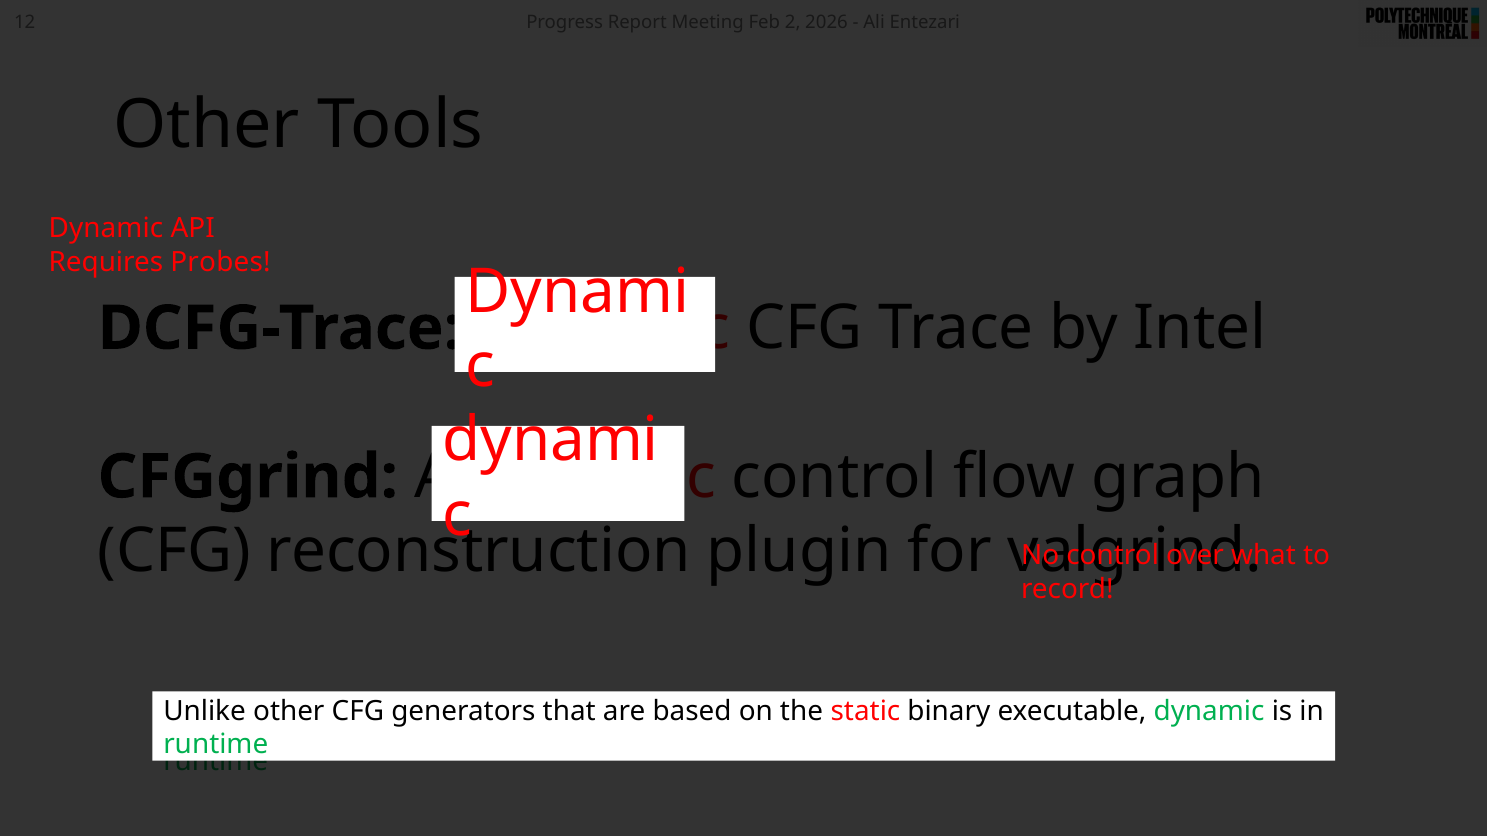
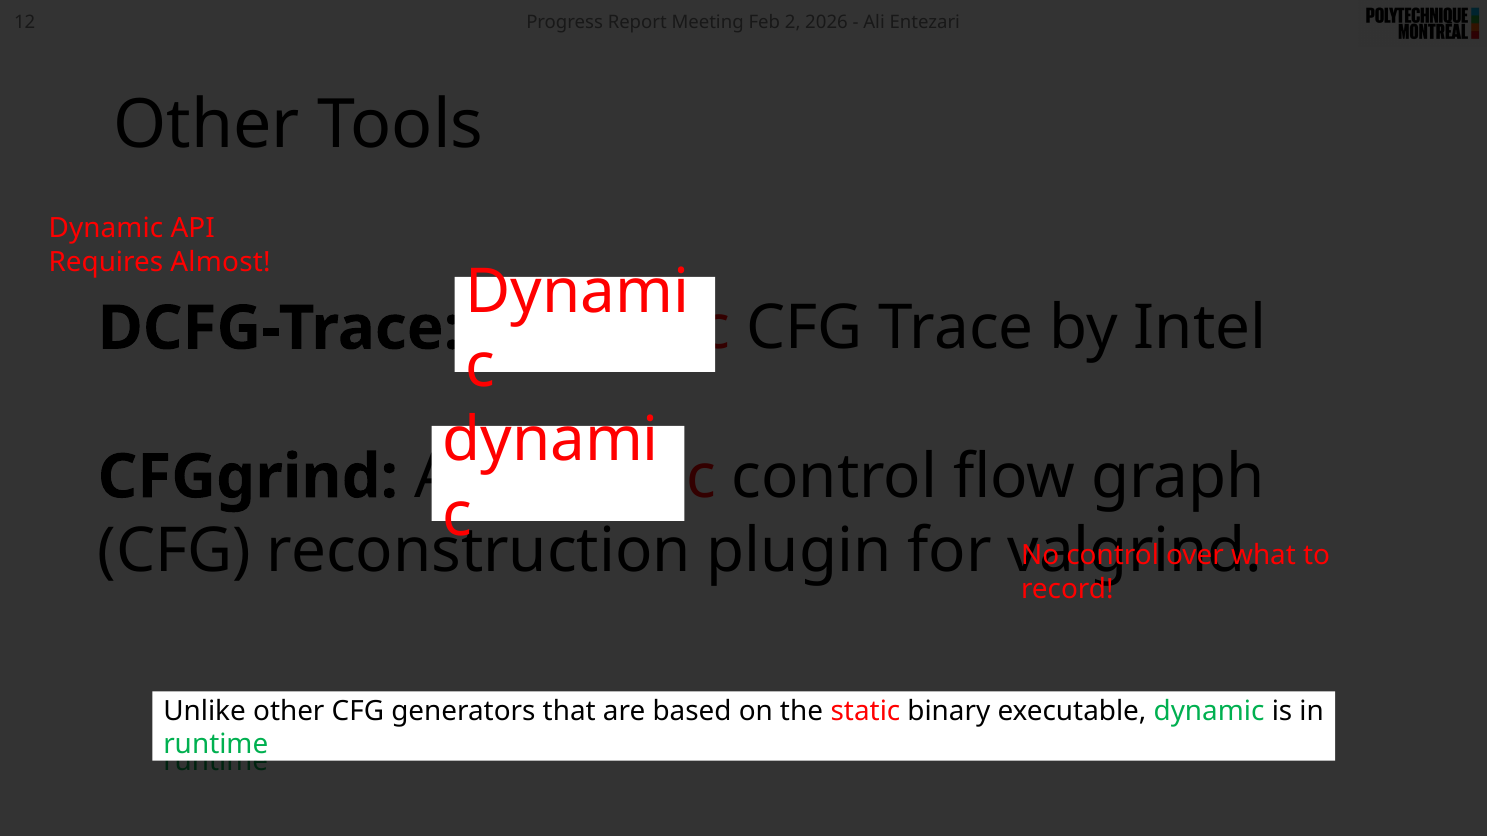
Probes: Probes -> Almost (221, 262)
